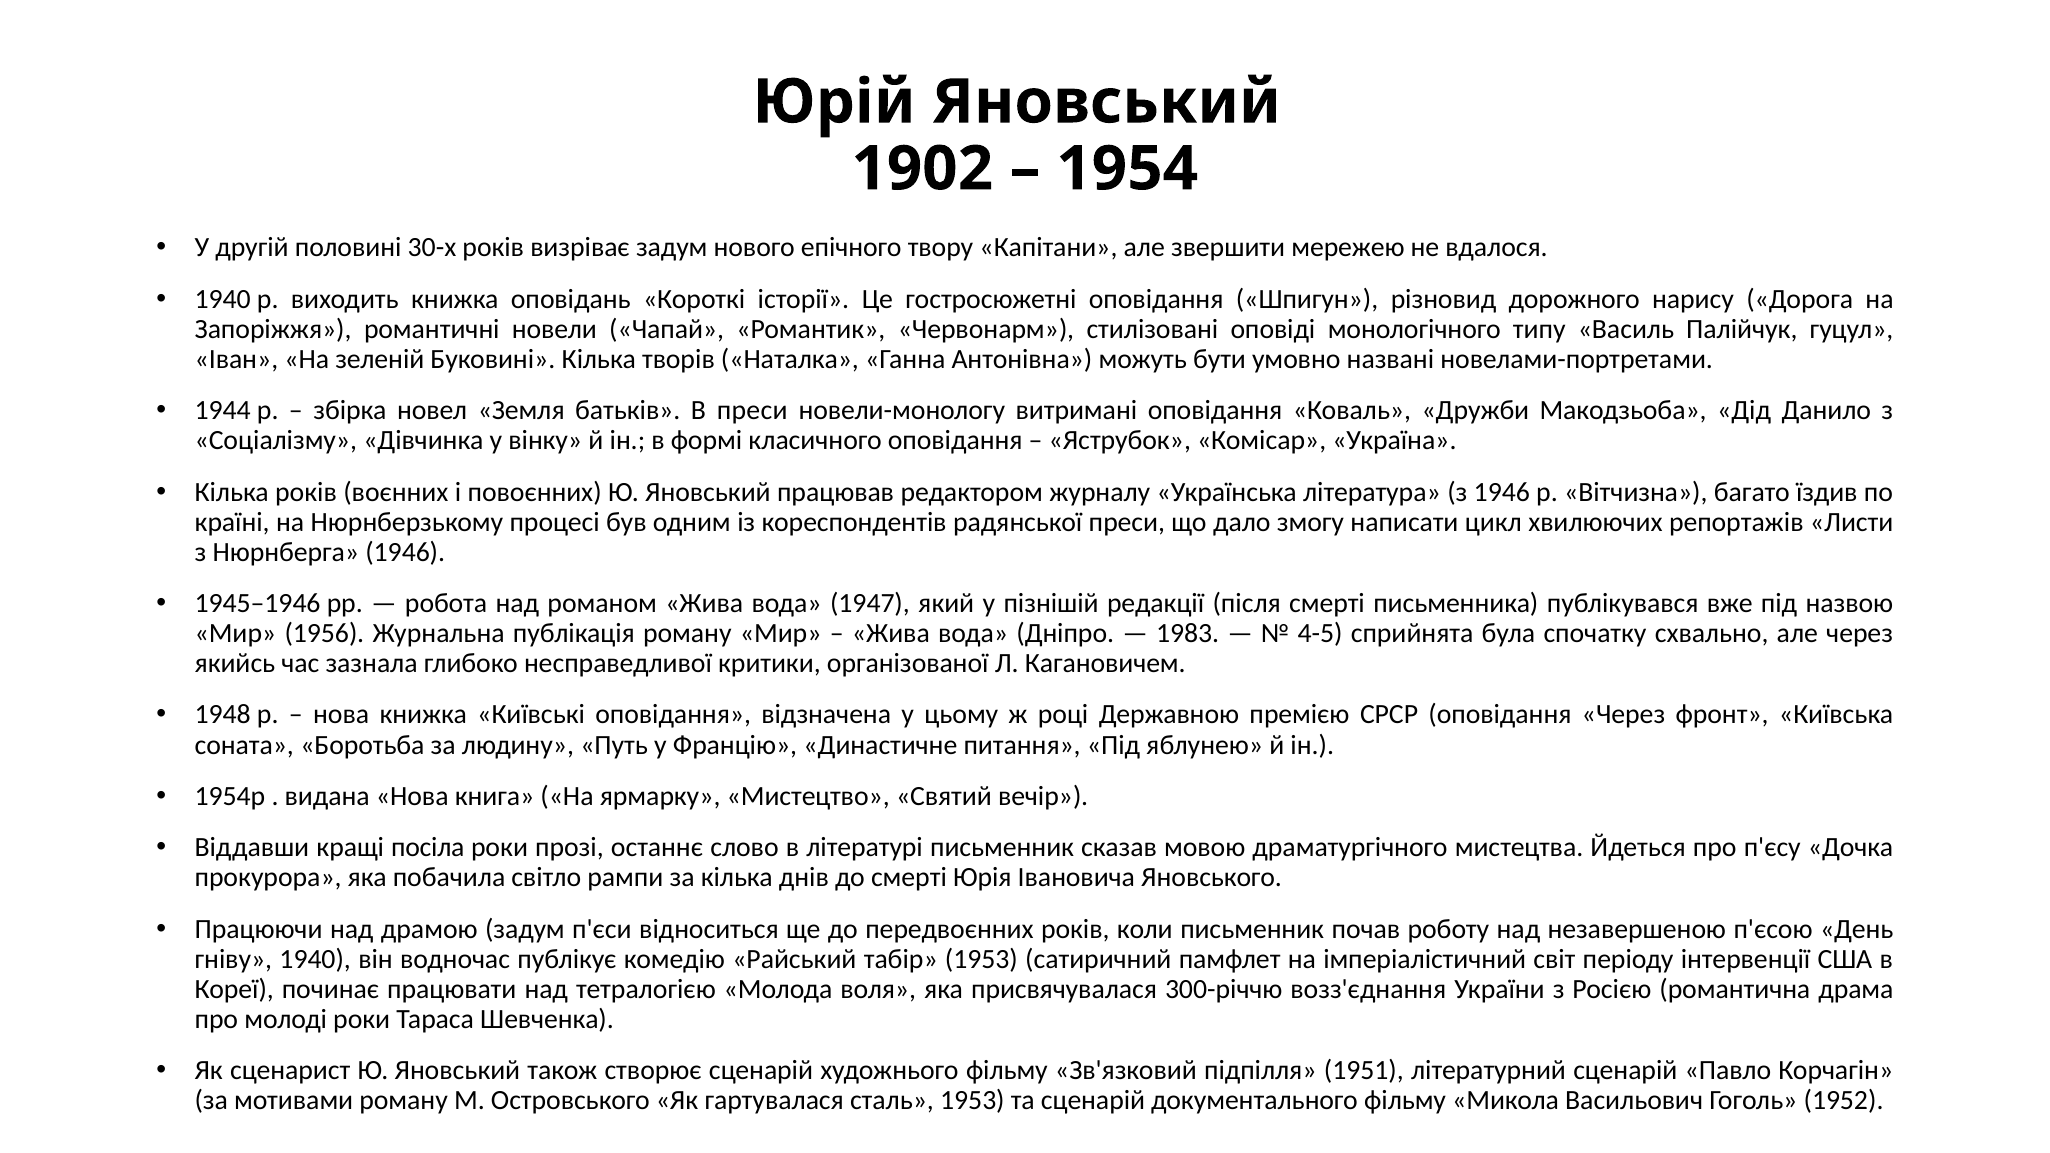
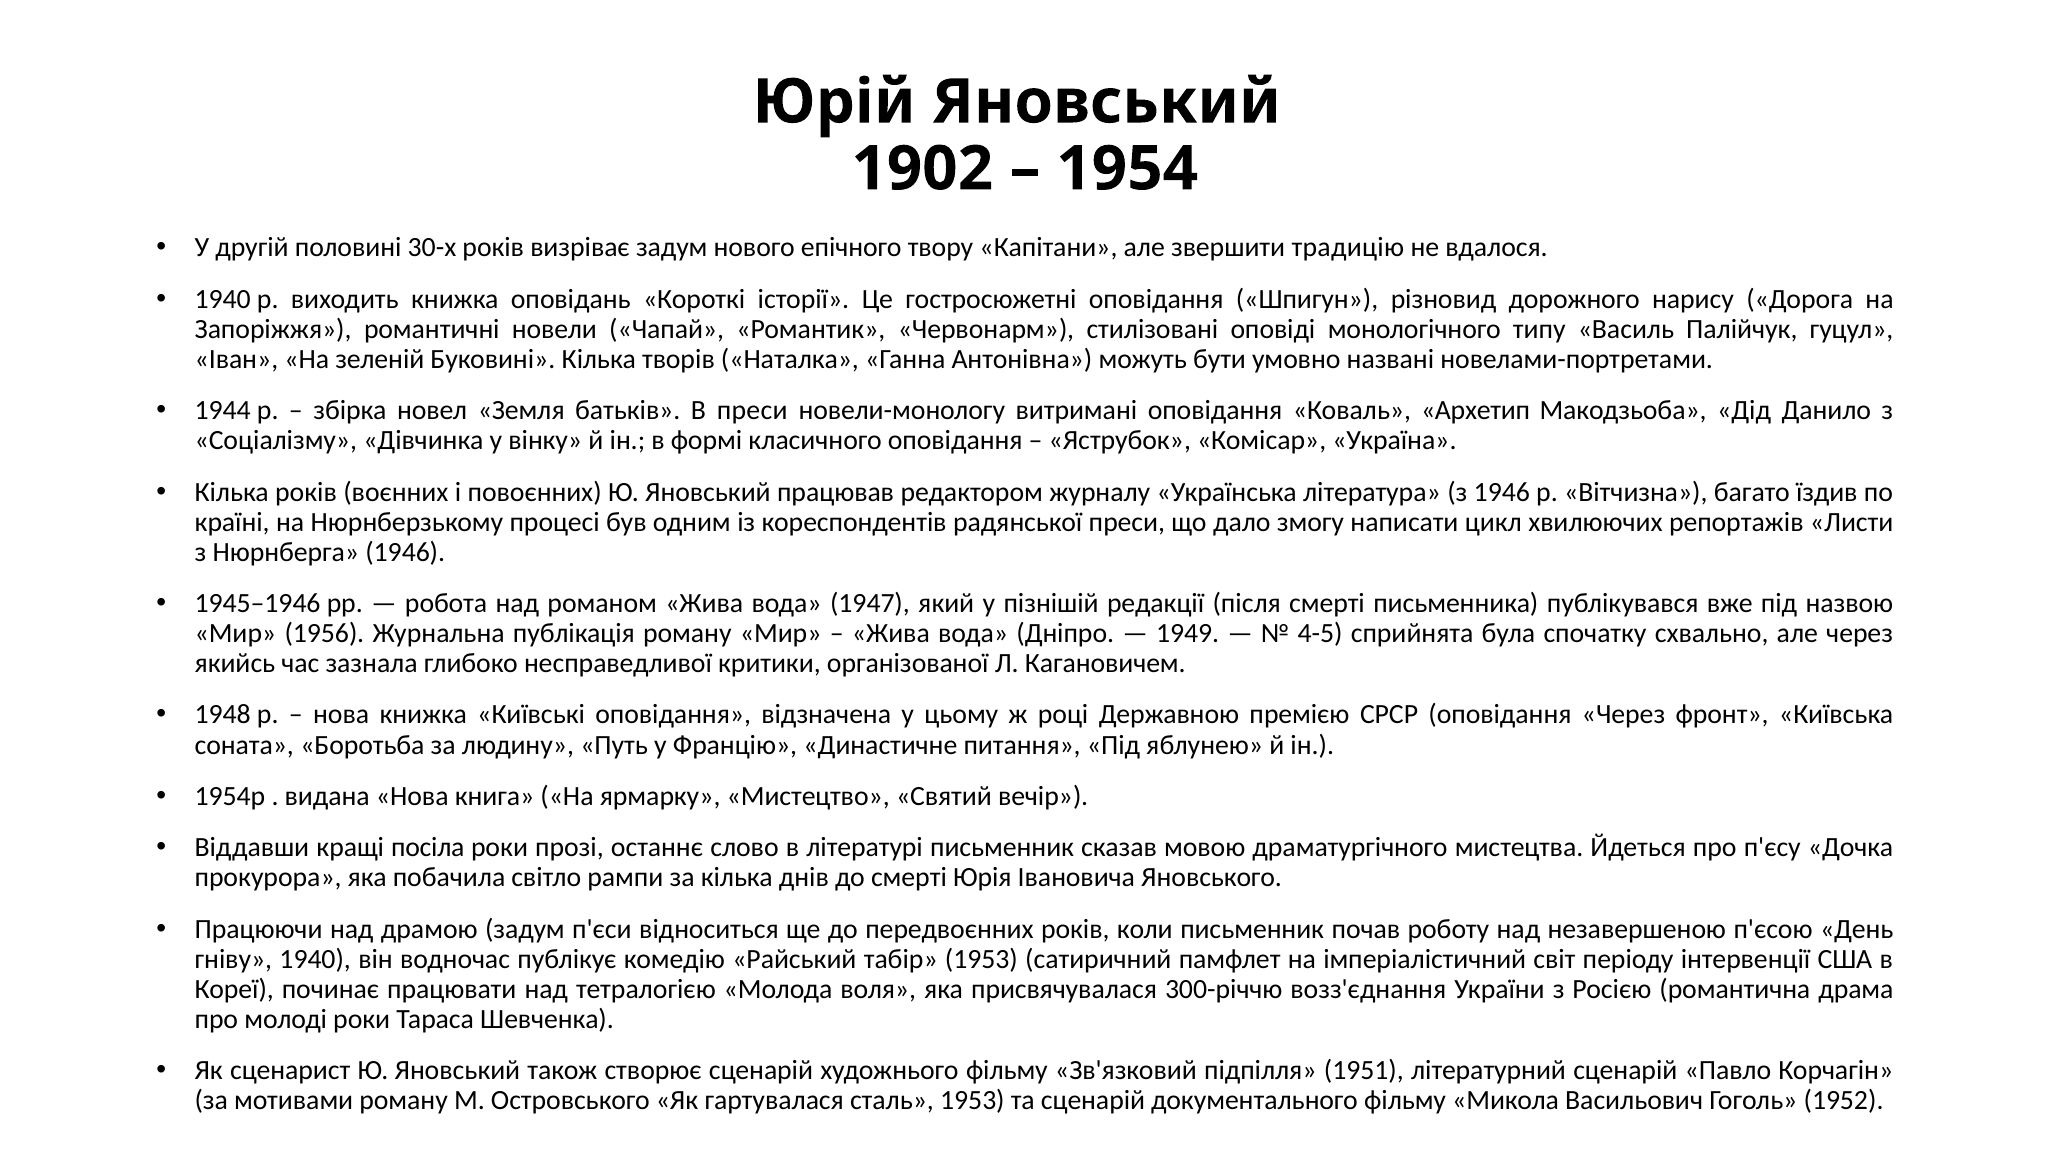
мережею: мережею -> традицію (1348, 248)
Дружби: Дружби -> Архетип (1475, 411)
1983: 1983 -> 1949 (1188, 633)
